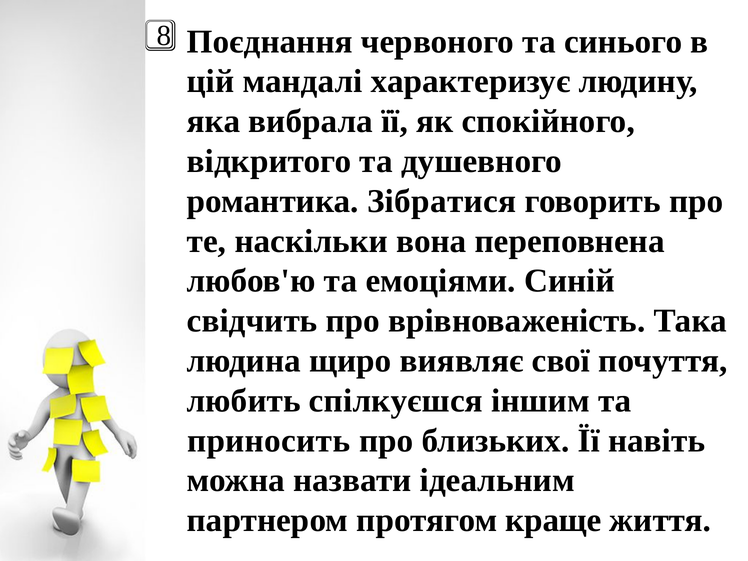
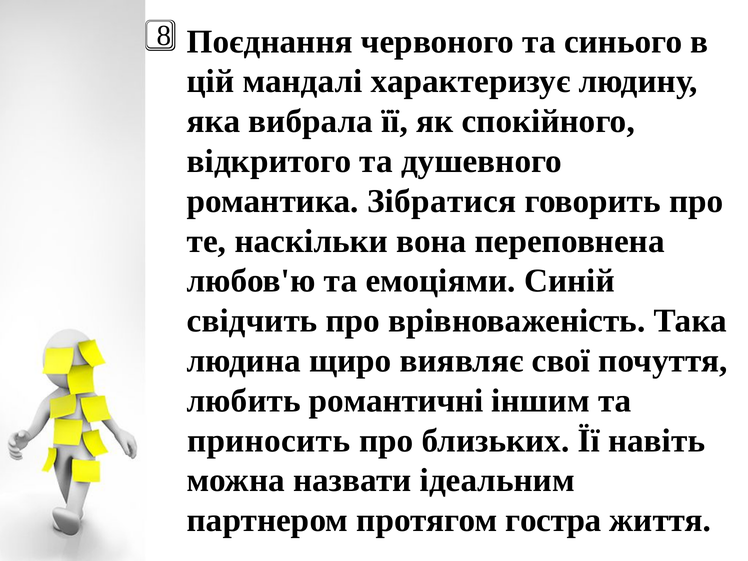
спілкуєшся: спілкуєшся -> романтичні (396, 401)
краще: краще -> гостра (553, 520)
